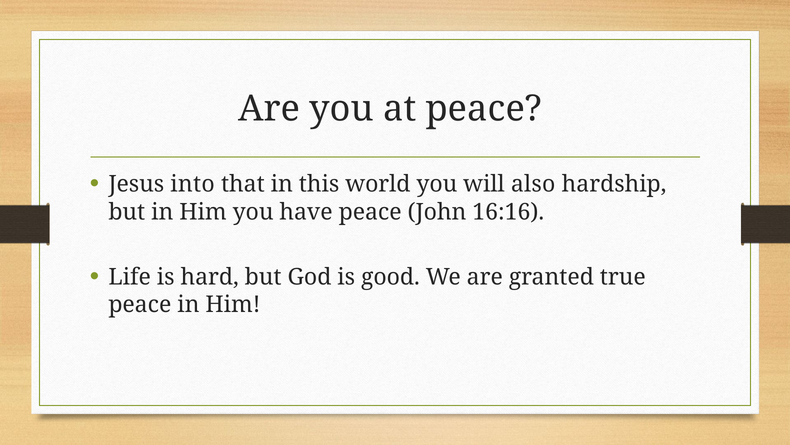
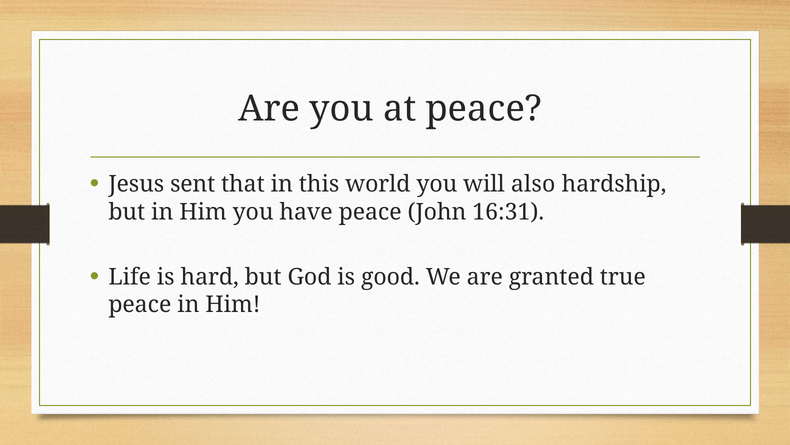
into: into -> sent (193, 184)
16:16: 16:16 -> 16:31 (508, 212)
